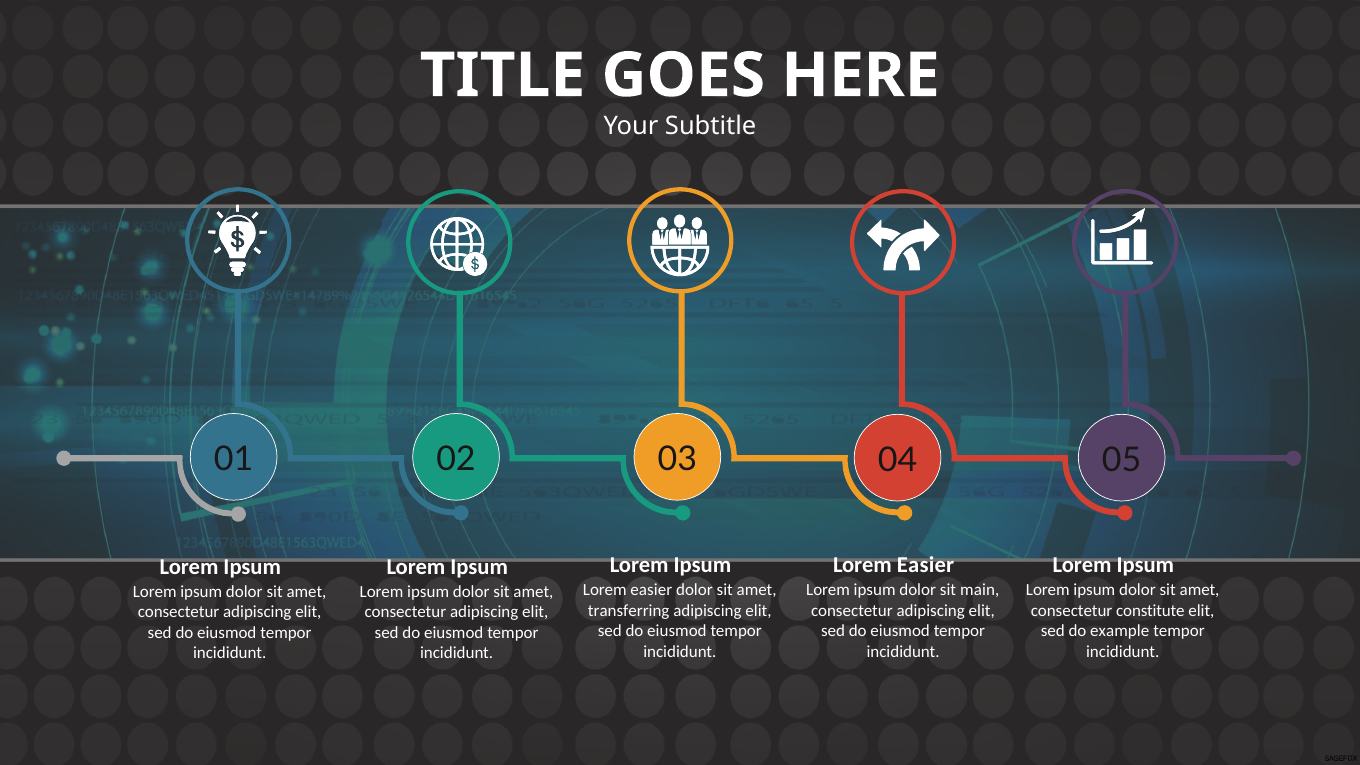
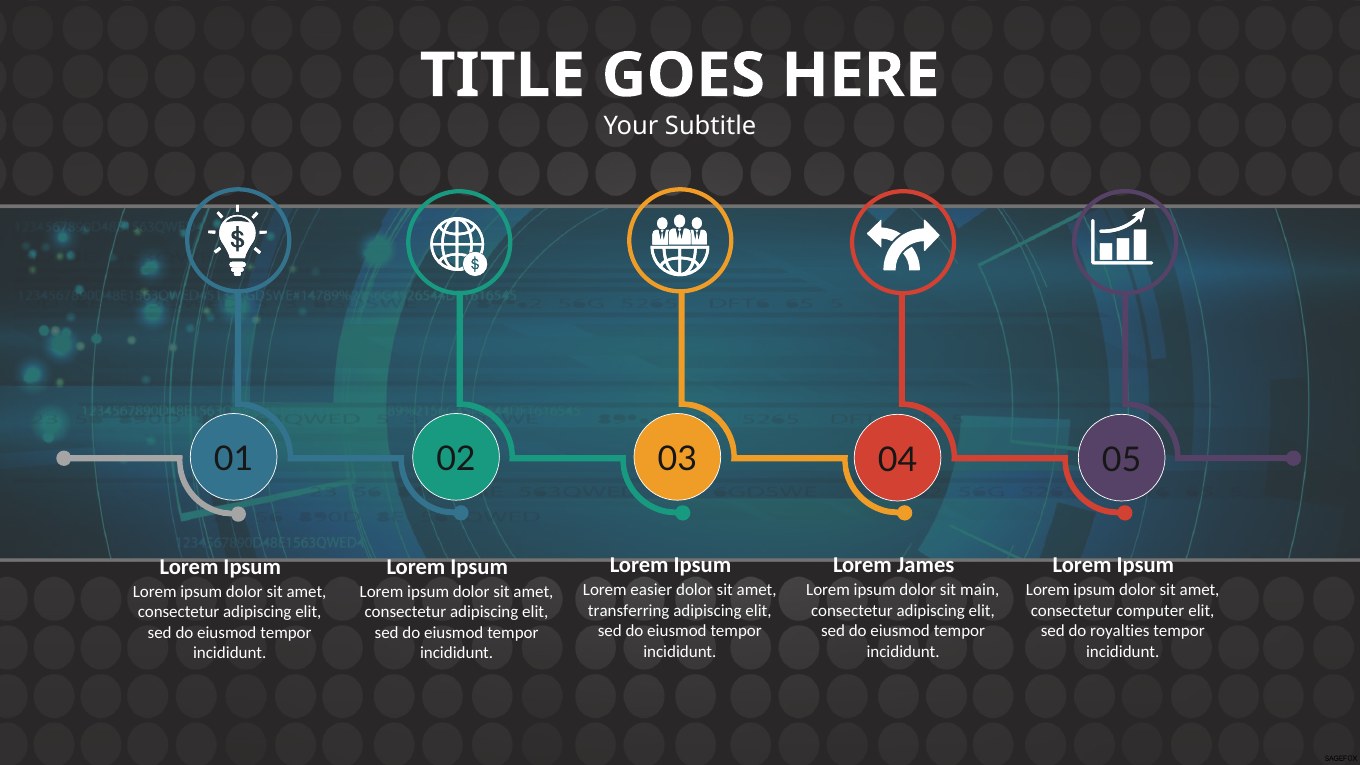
Easier: Easier -> James (926, 565)
constitute: constitute -> computer (1150, 611)
example: example -> royalties (1120, 631)
